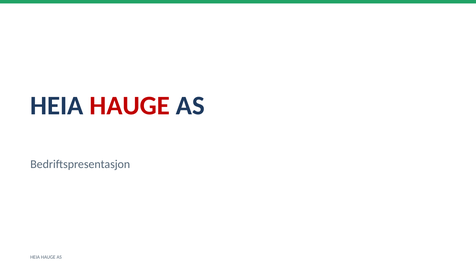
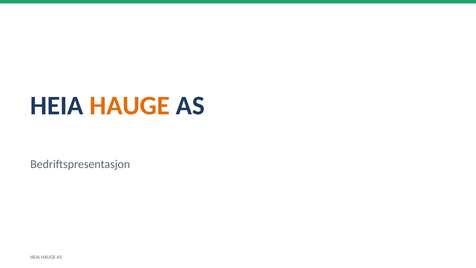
HAUGE colour: red -> orange (130, 106)
